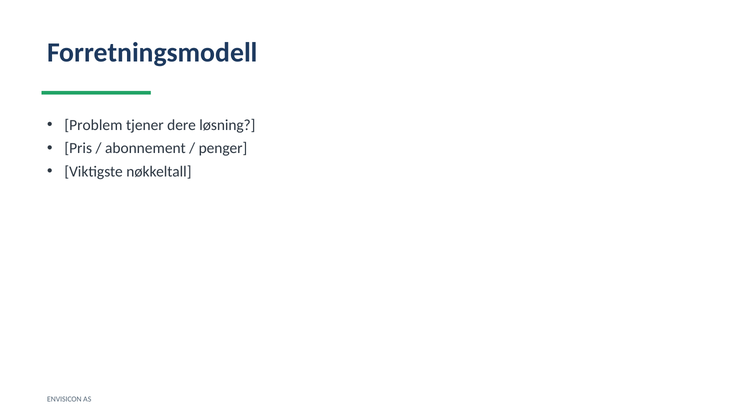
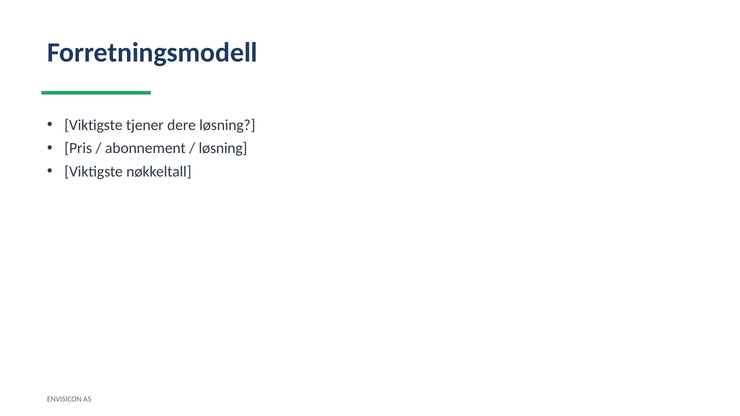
Problem: Problem -> Viktigste (93, 125)
penger: penger -> løsning (223, 148)
